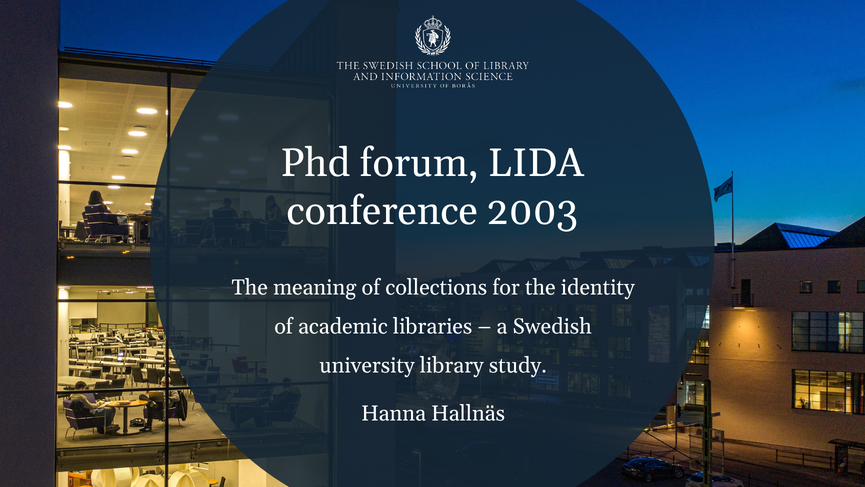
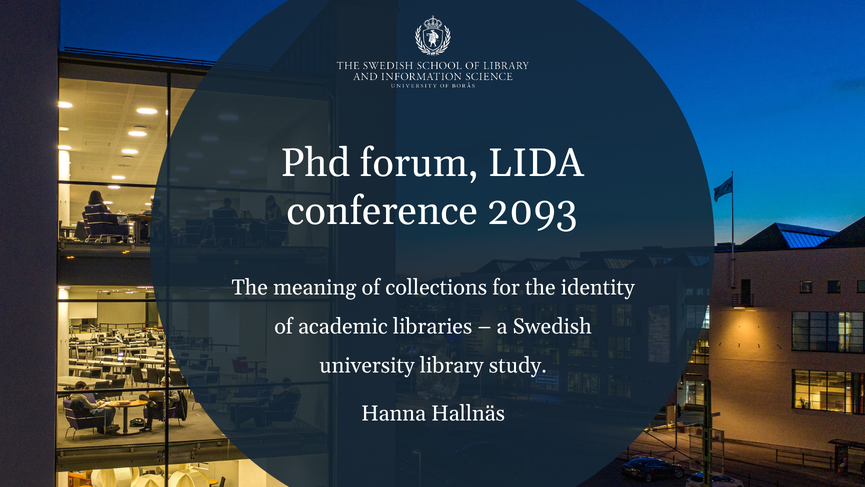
2003: 2003 -> 2093 (532, 211)
